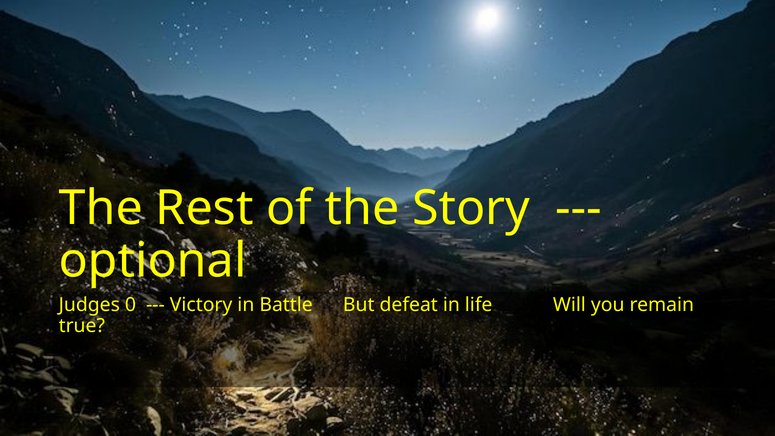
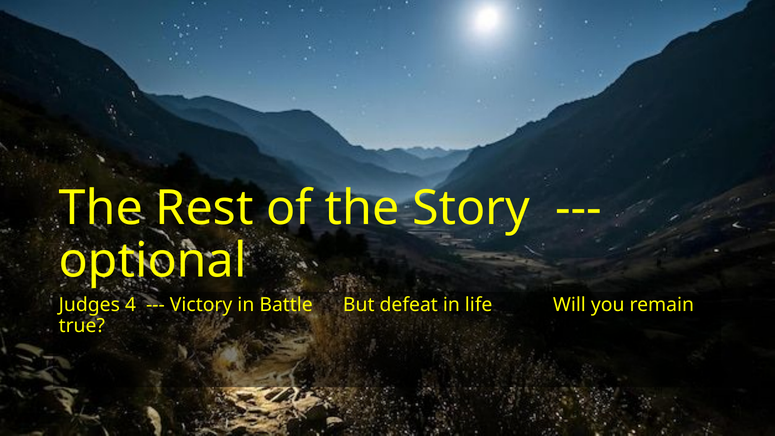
0: 0 -> 4 (130, 305)
